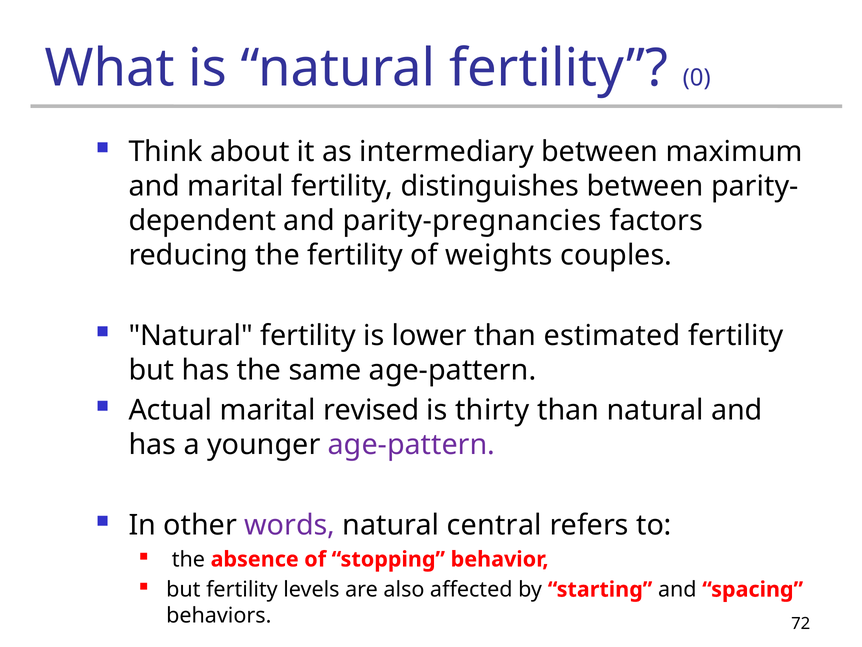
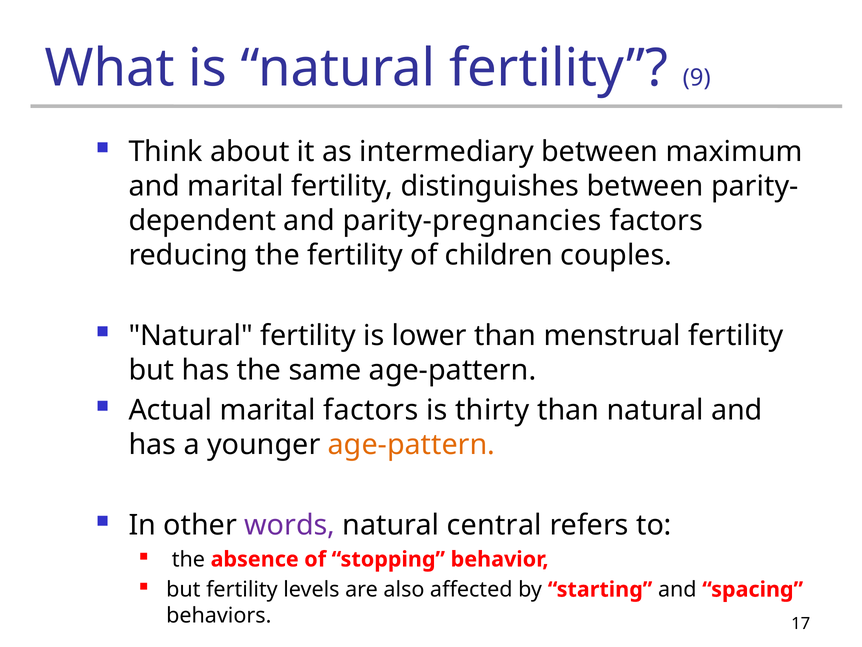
0: 0 -> 9 (697, 78)
weights: weights -> children (499, 255)
estimated: estimated -> menstrual (612, 335)
marital revised: revised -> factors (371, 410)
age-pattern colour: purple -> orange (411, 445)
72: 72 -> 17 (801, 623)
